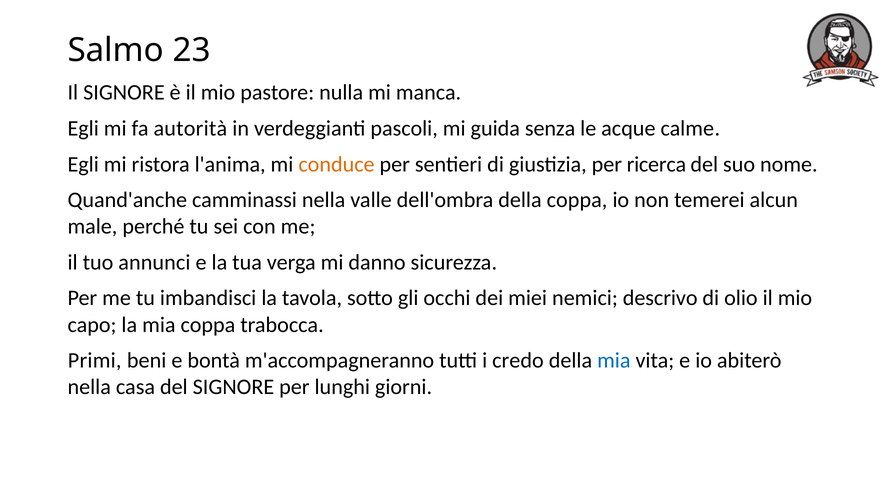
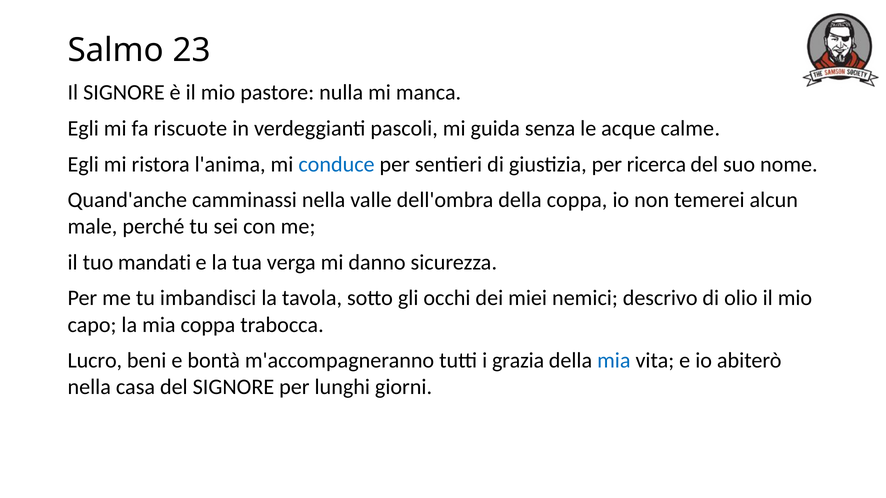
autorità: autorità -> riscuote (190, 129)
conduce colour: orange -> blue (337, 164)
annunci: annunci -> mandati (155, 263)
Primi: Primi -> Lucro (95, 361)
credo: credo -> grazia (518, 361)
